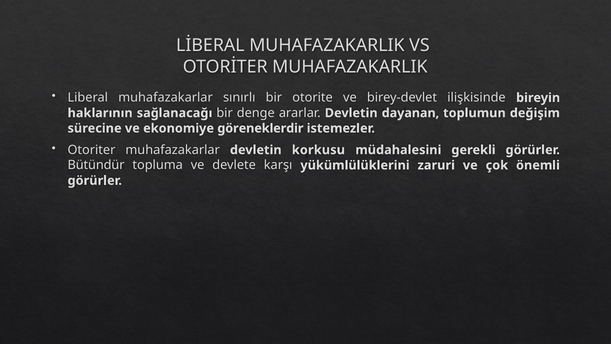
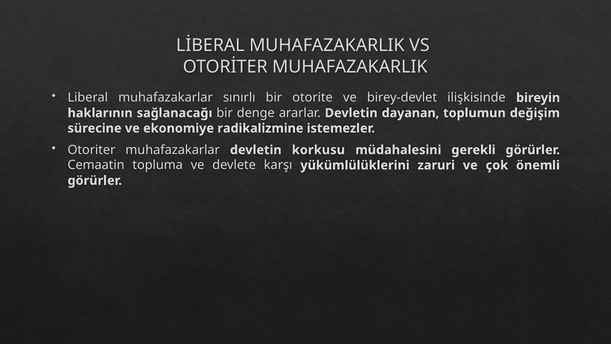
göreneklerdir: göreneklerdir -> radikalizmine (260, 128)
Bütündür: Bütündür -> Cemaatin (96, 165)
